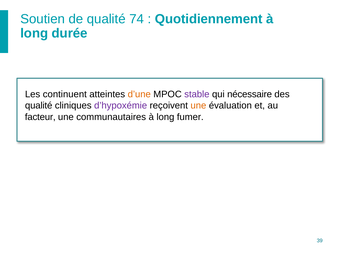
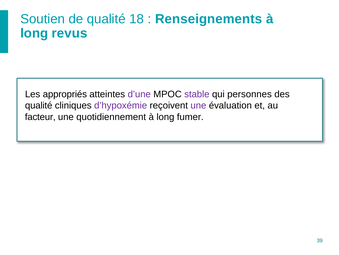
74: 74 -> 18 (137, 19)
Quotidiennement: Quotidiennement -> Renseignements (209, 19)
durée: durée -> revus (70, 33)
continuent: continuent -> appropriés (65, 94)
d’une colour: orange -> purple (139, 94)
nécessaire: nécessaire -> personnes (250, 94)
une colour: orange -> purple (198, 105)
communautaires: communautaires -> quotidiennement (111, 117)
